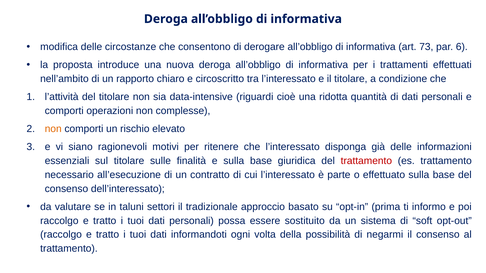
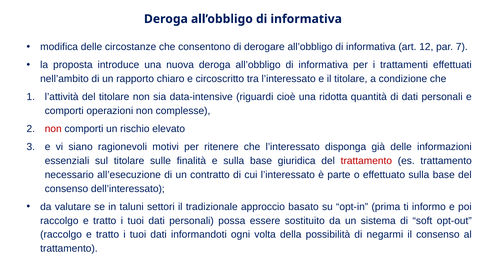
73: 73 -> 12 (426, 47)
6: 6 -> 7 (462, 47)
non colour: orange -> red (53, 129)
